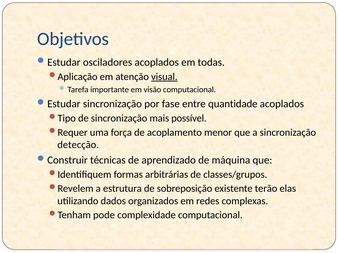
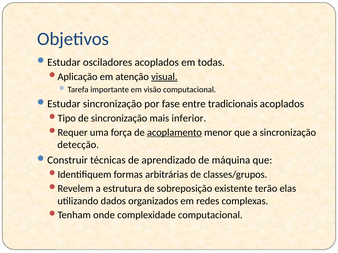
quantidade: quantidade -> tradicionais (233, 104)
possível: possível -> inferior (189, 118)
acoplamento underline: none -> present (174, 133)
pode: pode -> onde (104, 215)
